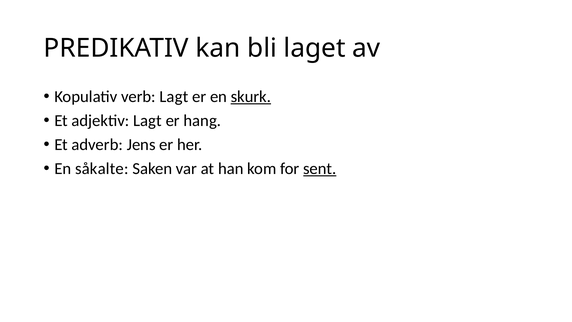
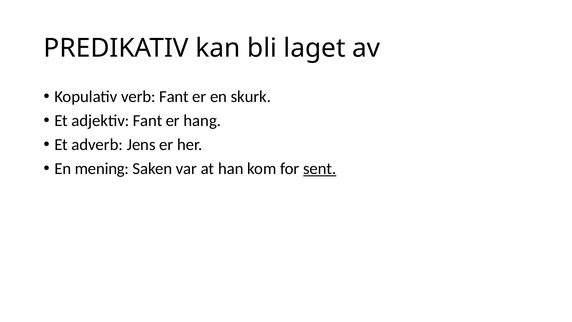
verb Lagt: Lagt -> Fant (174, 97)
skurk underline: present -> none (251, 97)
adjektiv Lagt: Lagt -> Fant (148, 121)
såkalte: såkalte -> mening (102, 169)
